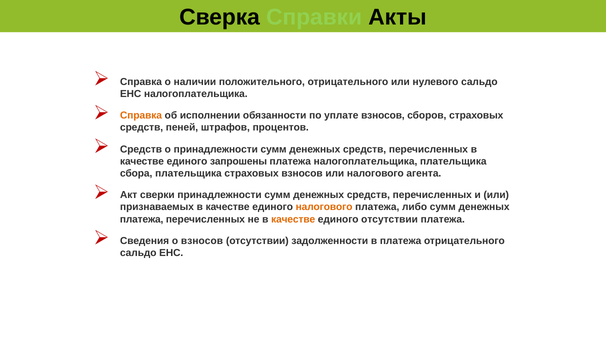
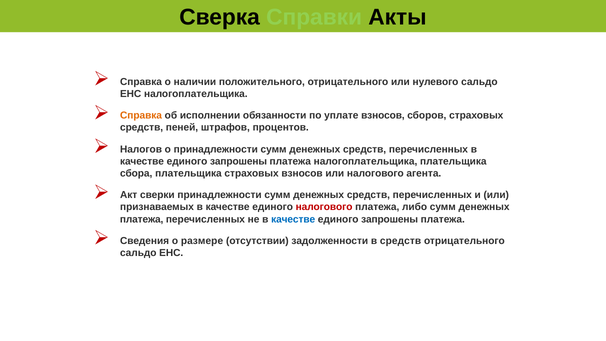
Средств: Средств -> Налогов (141, 149)
налогового colour: orange -> red (324, 207)
качестве colour: orange -> blue (293, 219)
отсутствии: отсутствии -> запрошены (390, 219)
о взносов: взносов -> размере (202, 241)
в платежа: платежа -> средств (401, 241)
